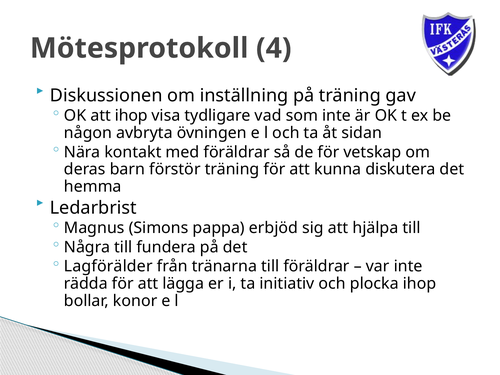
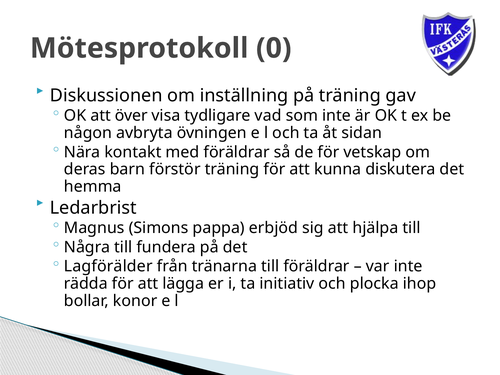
4: 4 -> 0 (274, 48)
att ihop: ihop -> över (131, 116)
